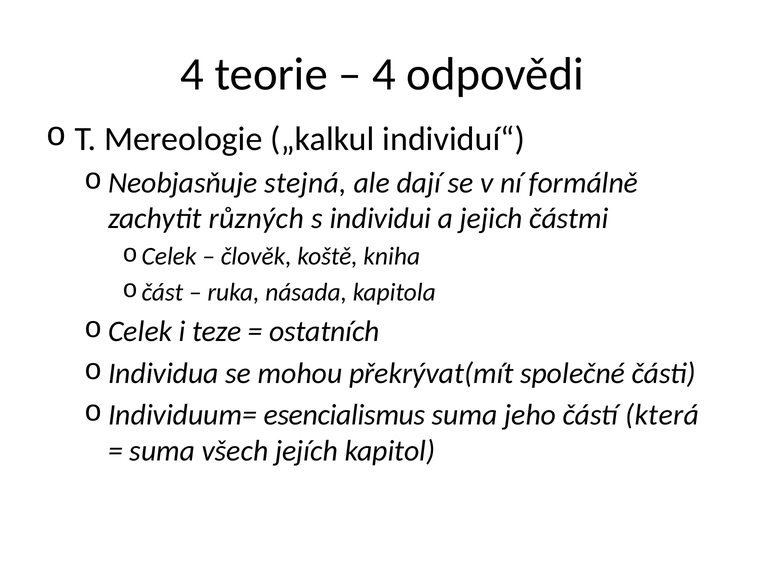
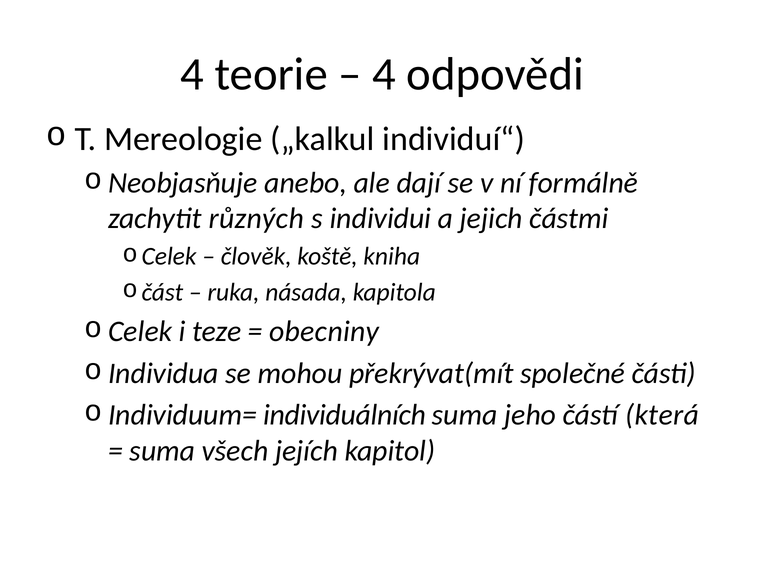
stejná: stejná -> anebo (306, 183)
ostatních: ostatních -> obecniny (324, 331)
esencialismus: esencialismus -> individuálních (345, 415)
